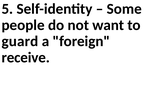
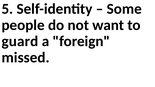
receive: receive -> missed (26, 58)
